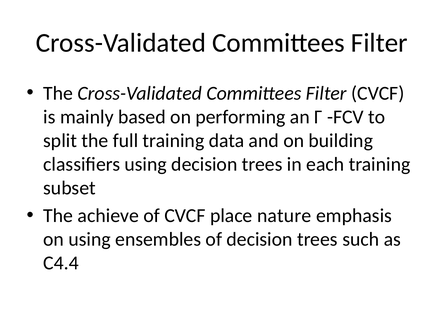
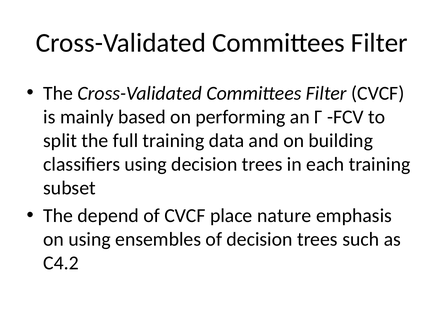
achieve: achieve -> depend (108, 216)
C4.4: C4.4 -> C4.2 (61, 263)
